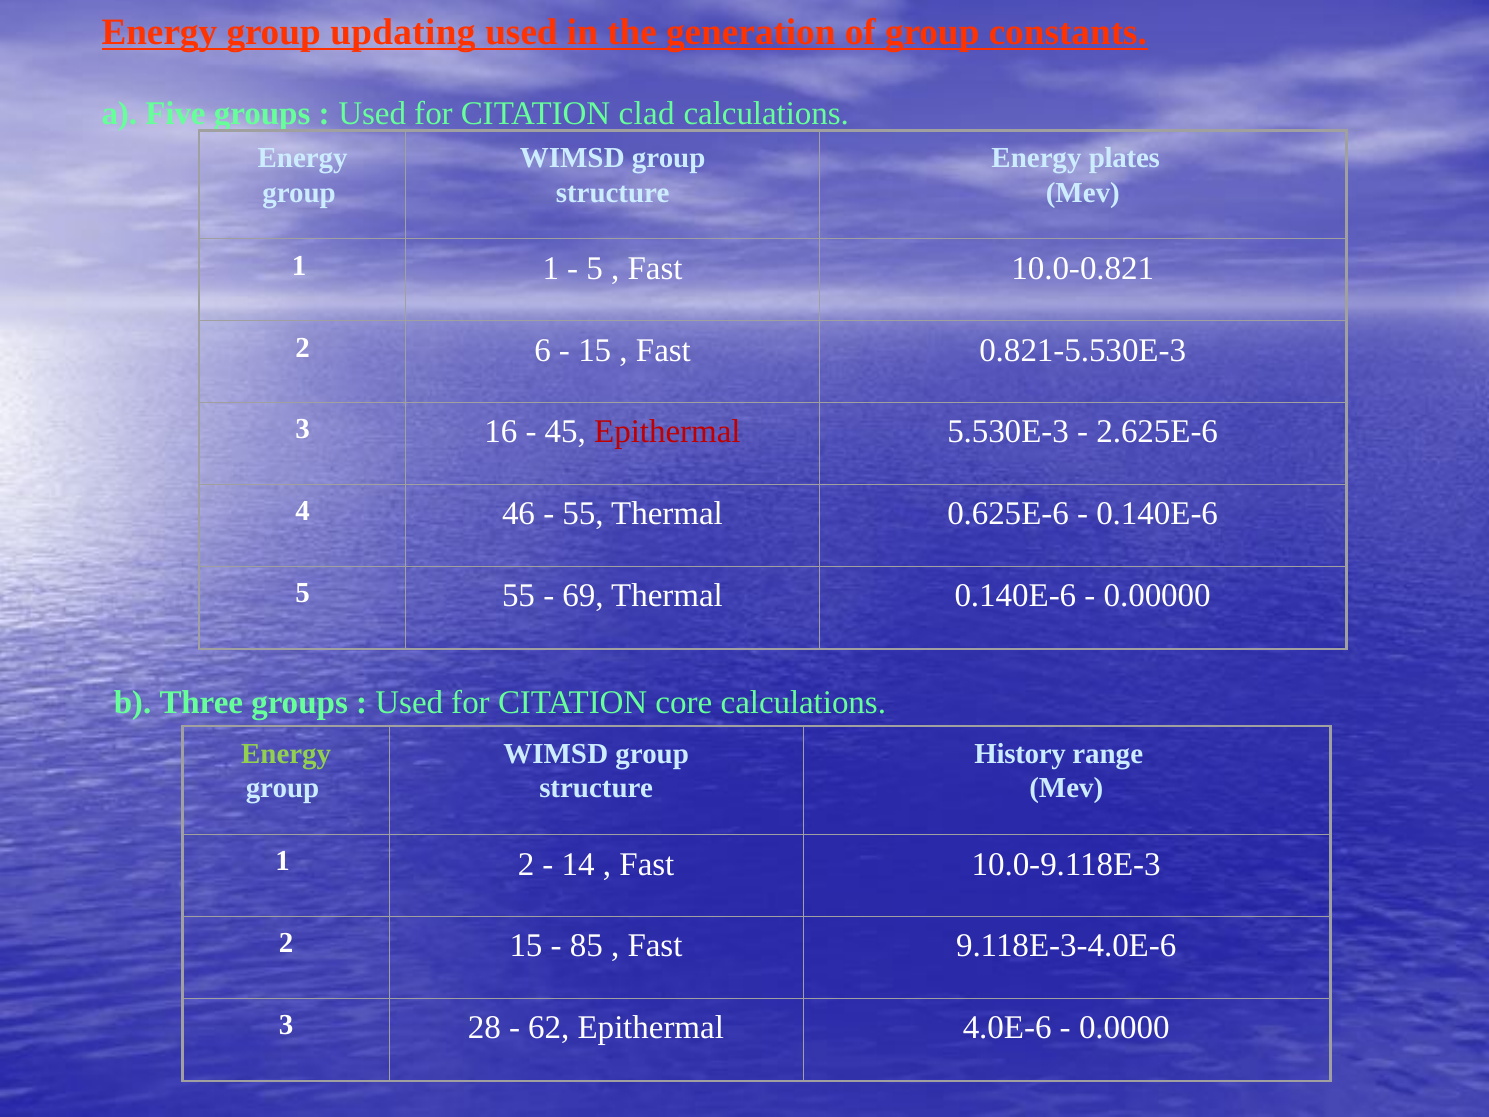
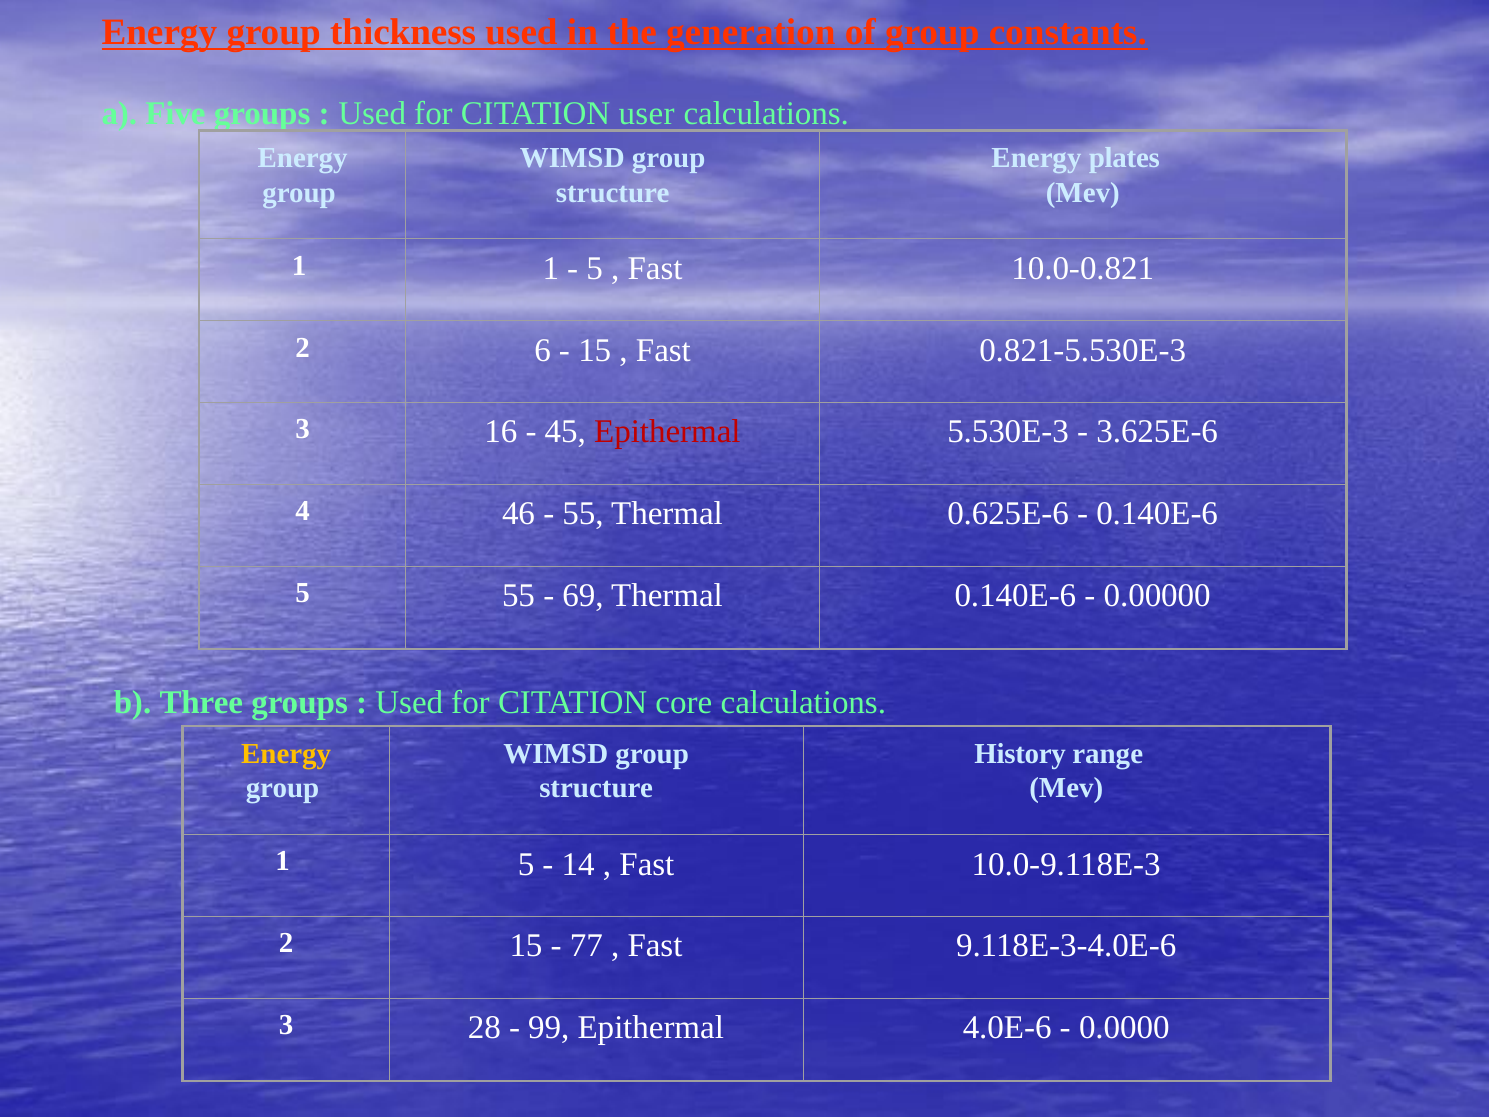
updating: updating -> thickness (403, 32)
clad: clad -> user (647, 114)
2.625E-6: 2.625E-6 -> 3.625E-6 (1157, 432)
Energy colour: light green -> yellow (286, 753)
1 2: 2 -> 5 (526, 864)
85: 85 -> 77 (586, 946)
62: 62 -> 99 (549, 1028)
